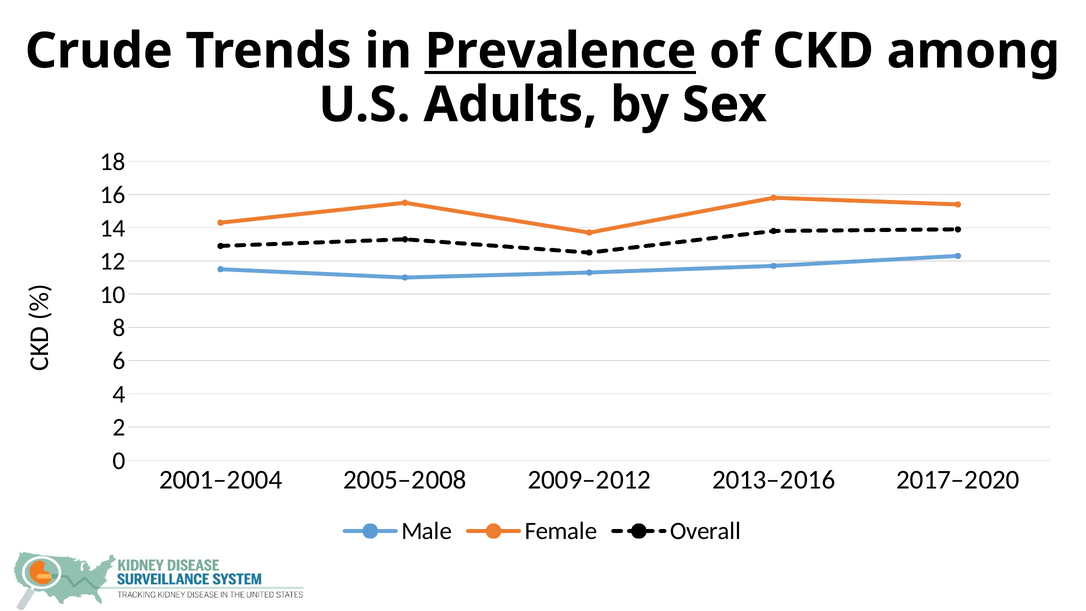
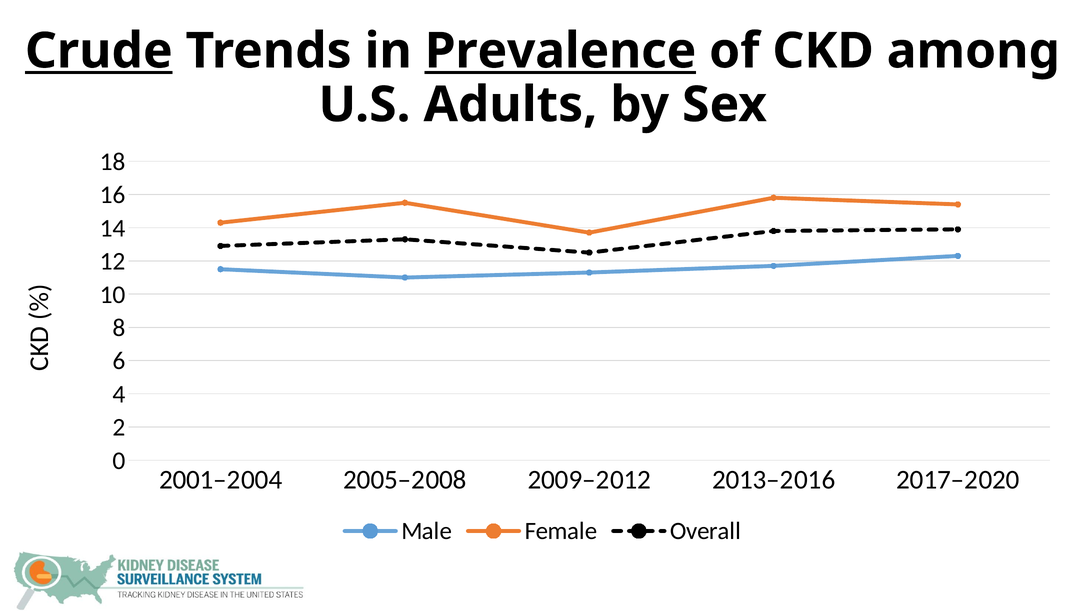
Crude underline: none -> present (99, 51)
